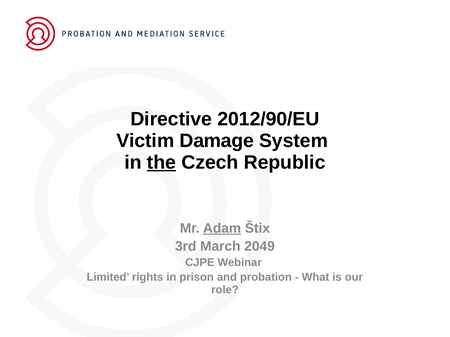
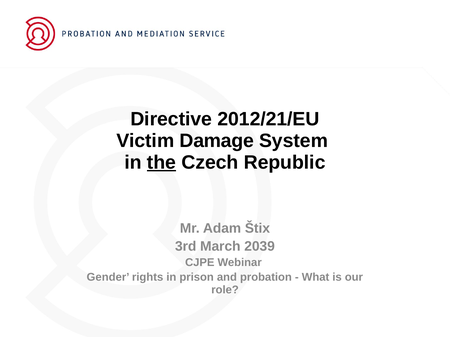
2012/90/EU: 2012/90/EU -> 2012/21/EU (268, 119)
Adam underline: present -> none (222, 229)
2049: 2049 -> 2039 (260, 247)
Limited: Limited -> Gender (108, 278)
